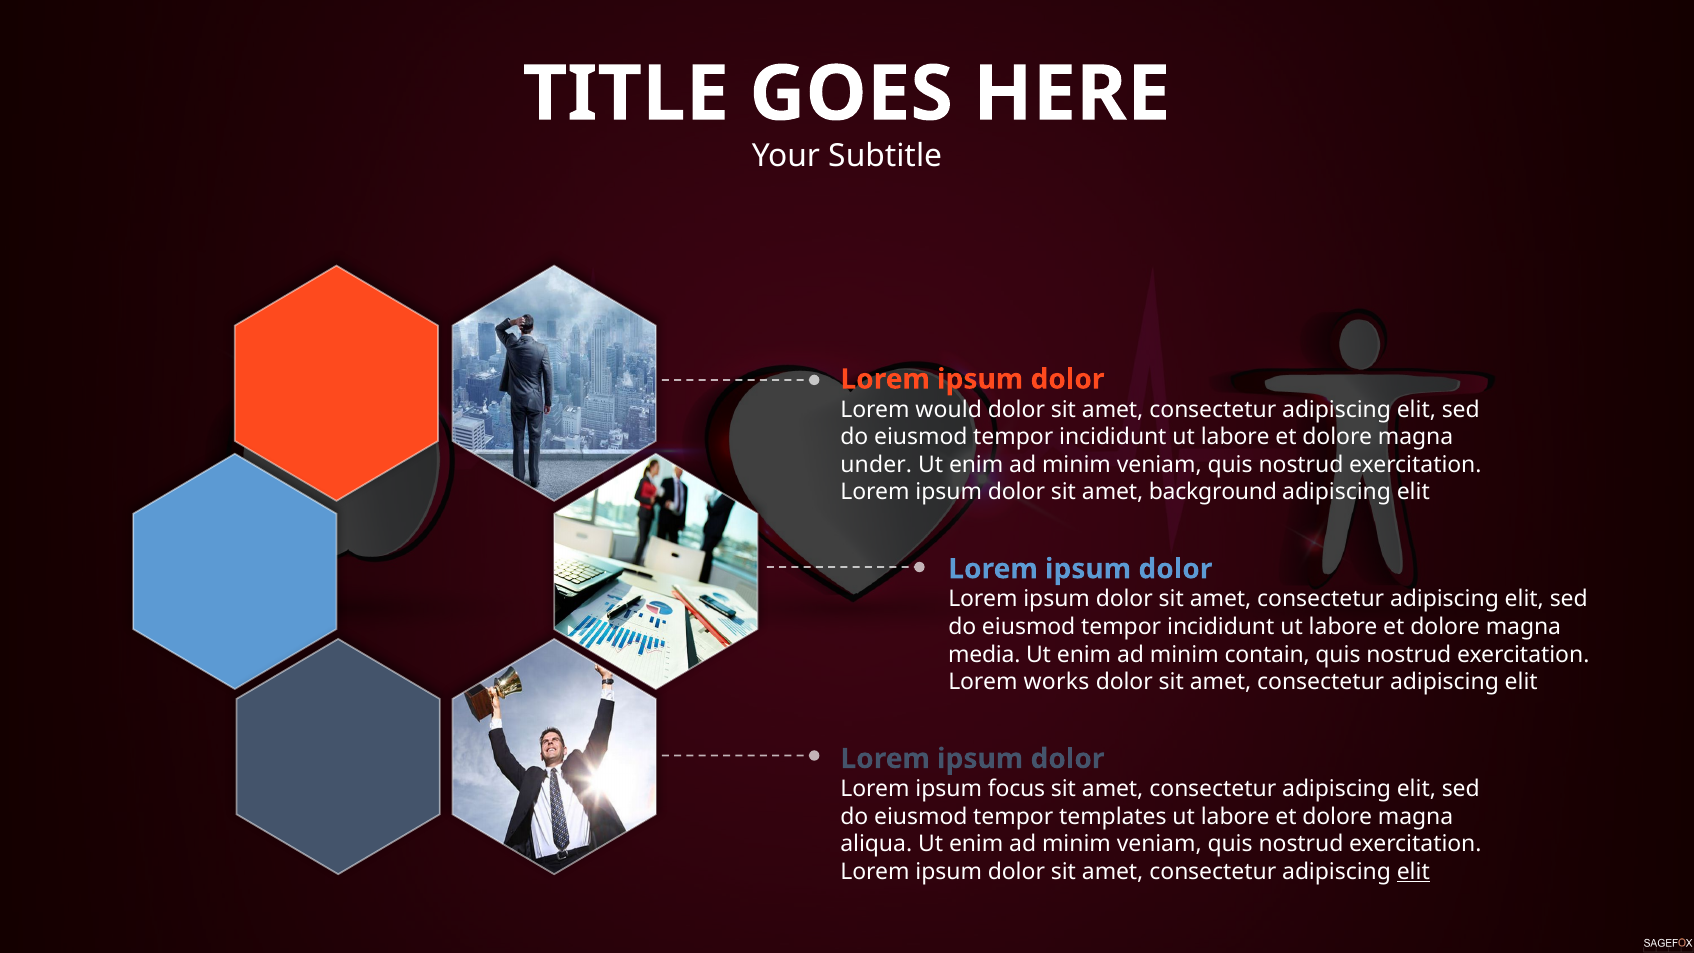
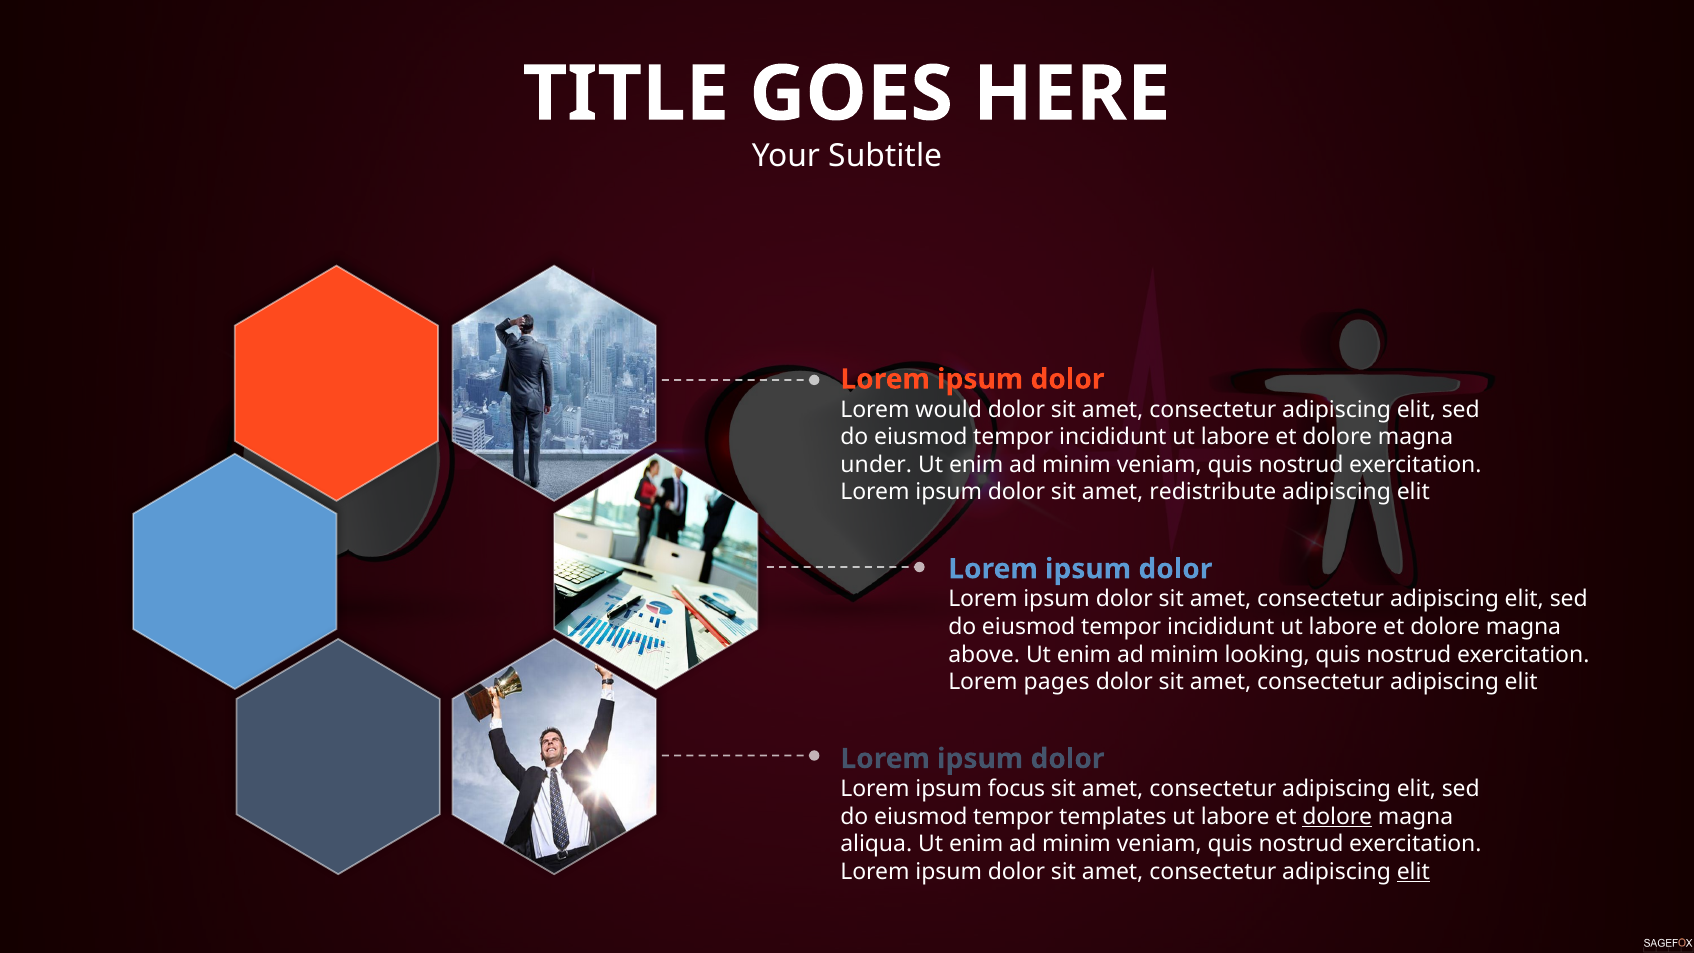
background: background -> redistribute (1213, 492)
media: media -> above (984, 654)
contain: contain -> looking (1267, 654)
works: works -> pages (1057, 682)
dolore underline: none -> present (1337, 817)
